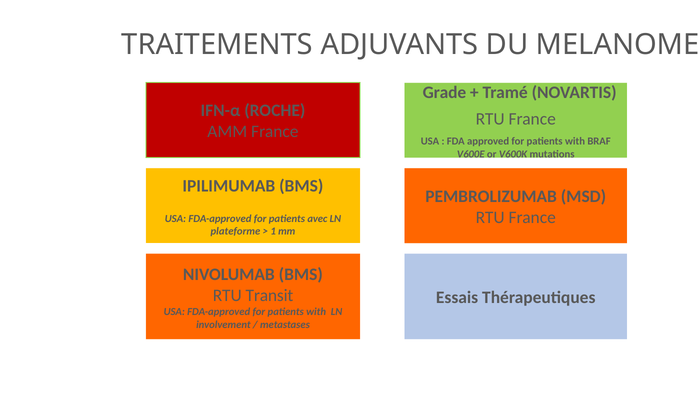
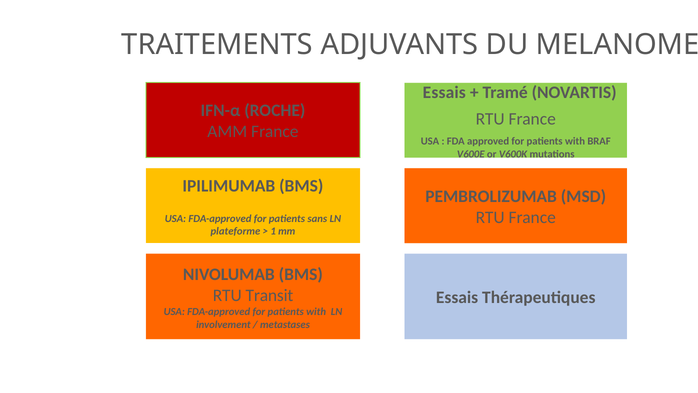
Grade: Grade -> Essais (444, 92)
avec: avec -> sans (317, 218)
